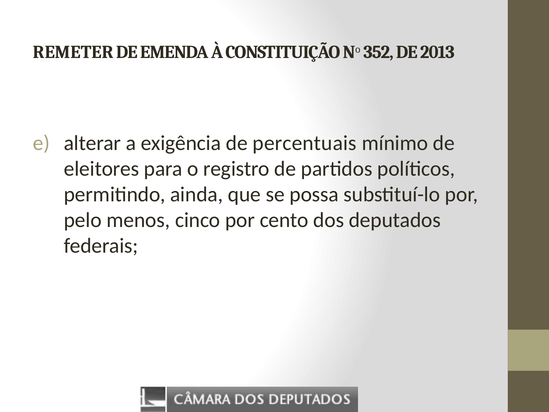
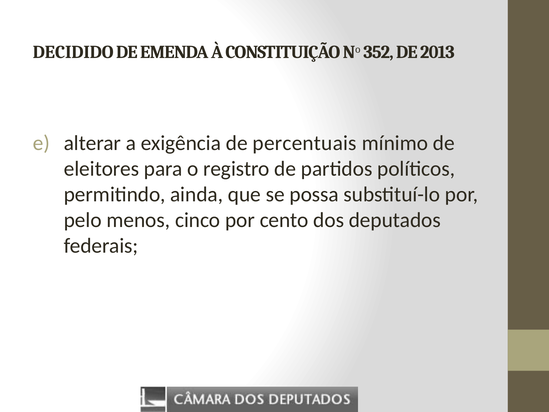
REMETER: REMETER -> DECIDIDO (73, 52)
